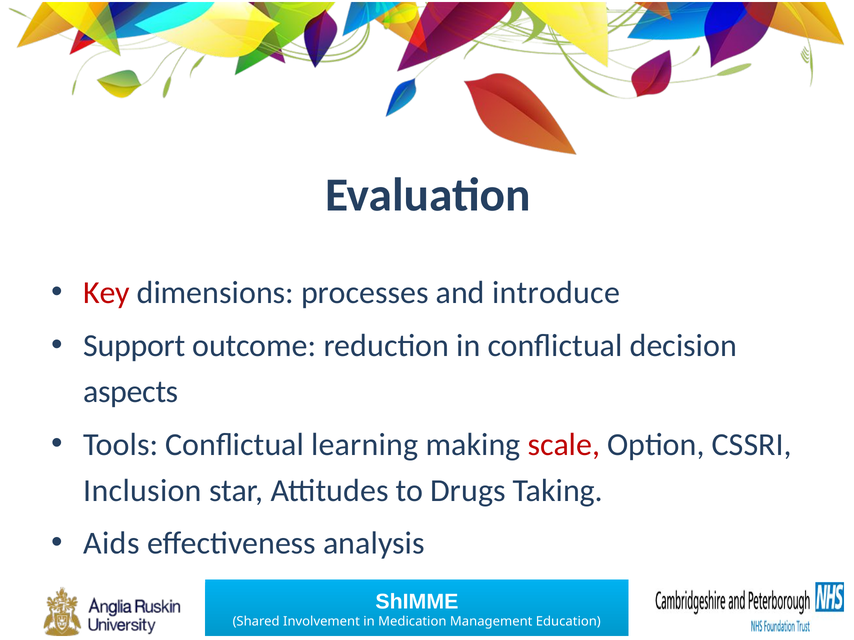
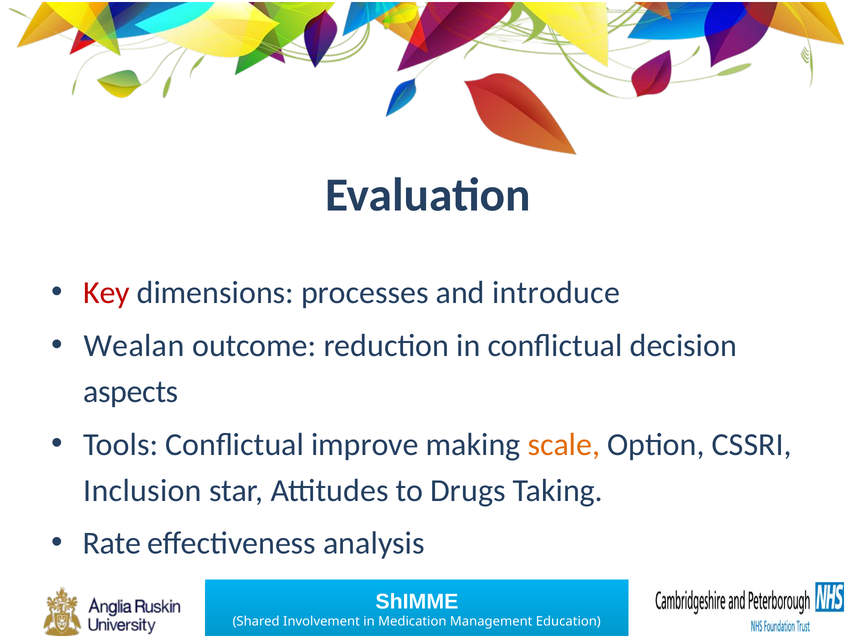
Support: Support -> Wealan (134, 346)
learning: learning -> improve (365, 445)
scale colour: red -> orange (564, 445)
Aids: Aids -> Rate (112, 544)
